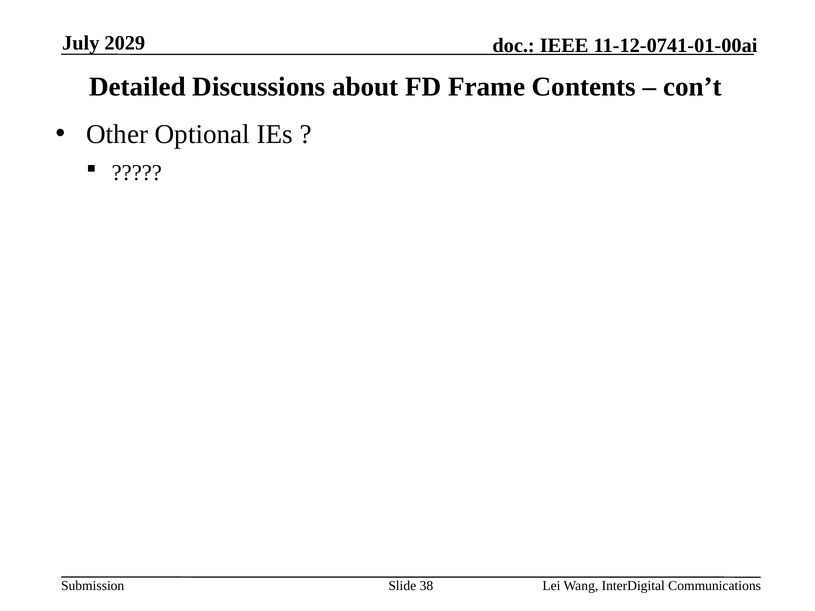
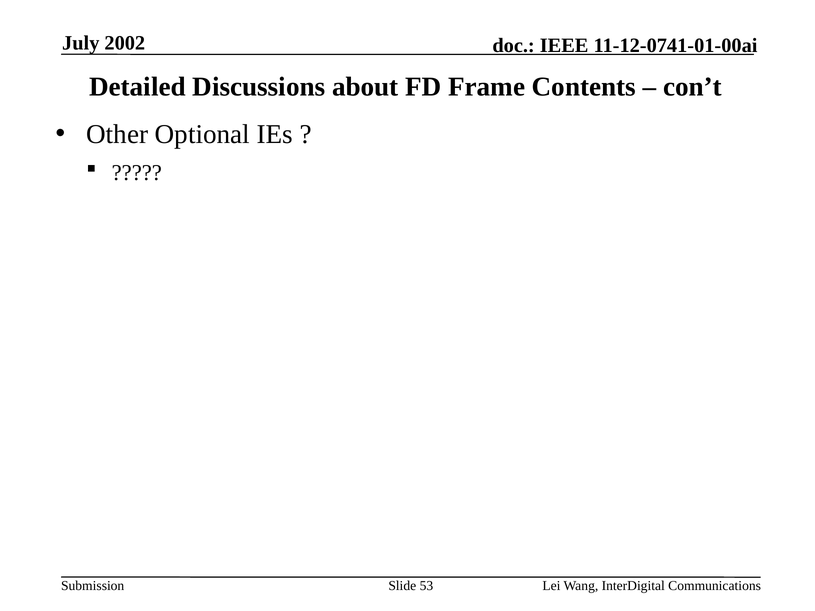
2029: 2029 -> 2002 (125, 43)
38: 38 -> 53 (426, 586)
